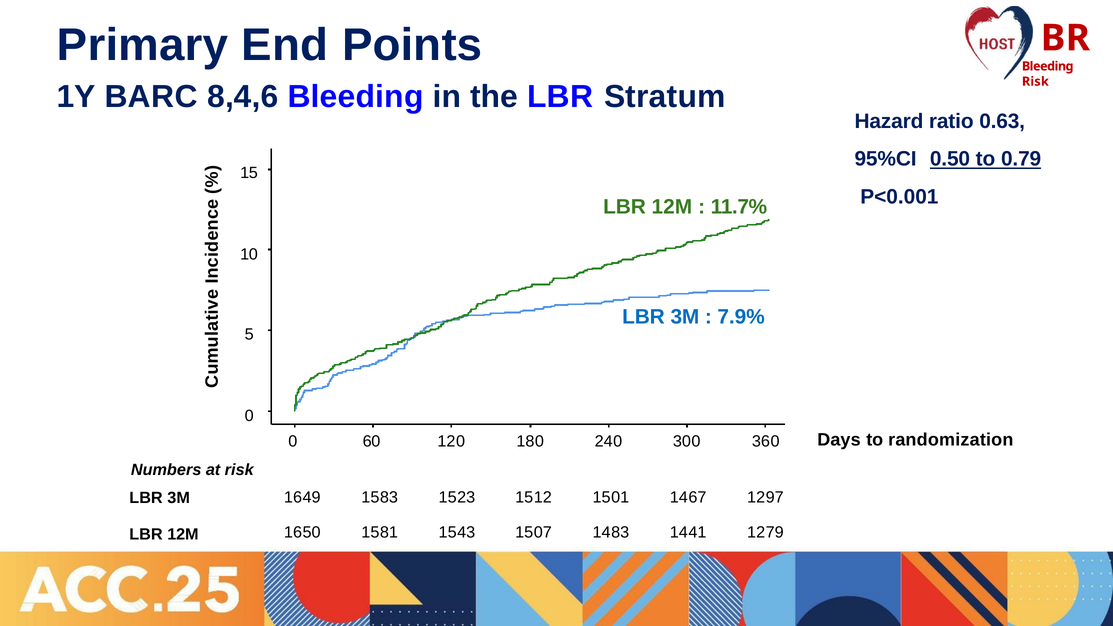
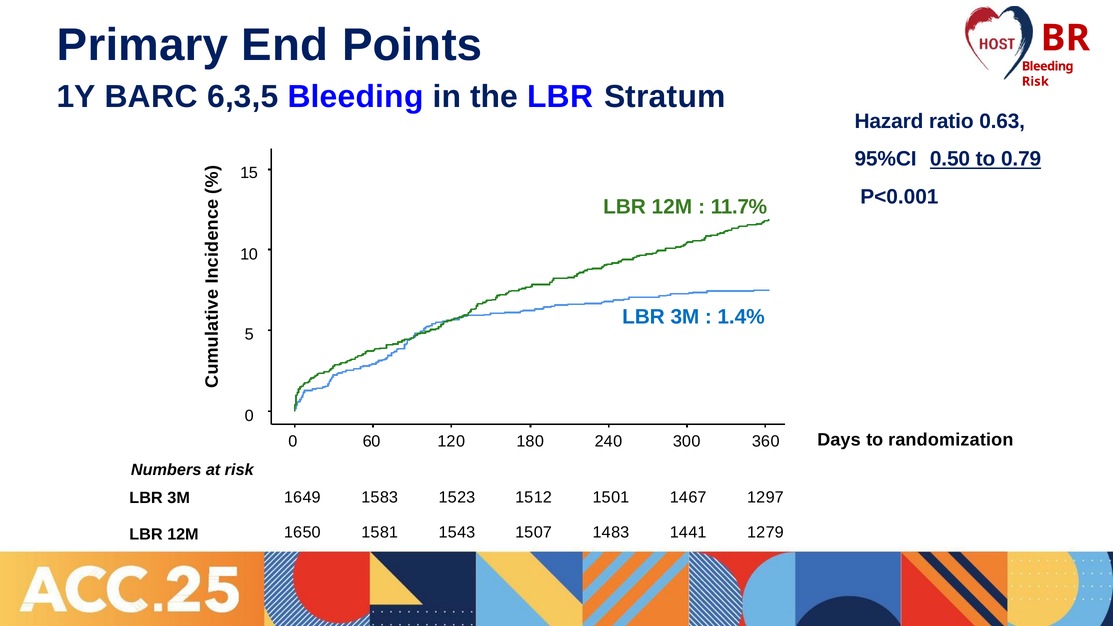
8,4,6: 8,4,6 -> 6,3,5 (243, 97)
7.9%: 7.9% -> 1.4% (741, 317)
